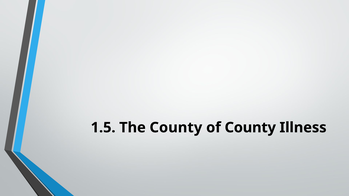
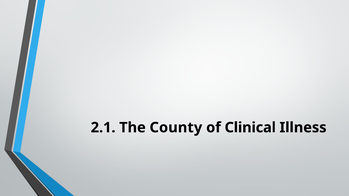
1.5: 1.5 -> 2.1 (103, 128)
of County: County -> Clinical (250, 128)
